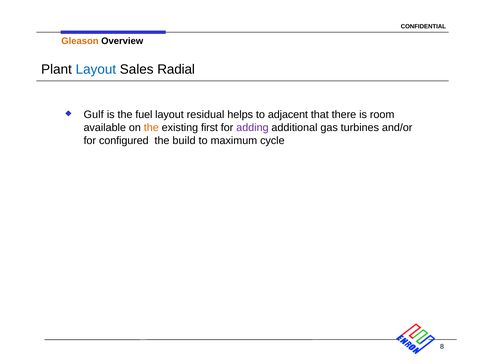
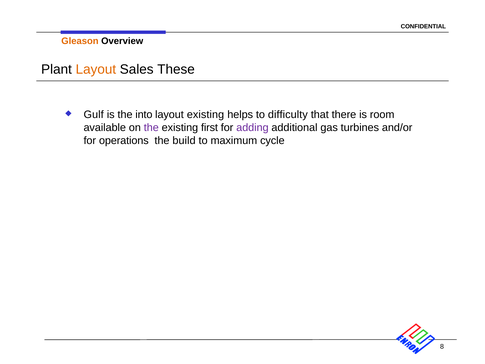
Layout colour: blue -> orange (96, 69)
Radial: Radial -> These (176, 69)
fuel: fuel -> into (144, 115)
layout residual: residual -> existing (206, 115)
adjacent: adjacent -> difficulty (288, 115)
the colour: orange -> purple (151, 128)
configured: configured -> operations (124, 140)
